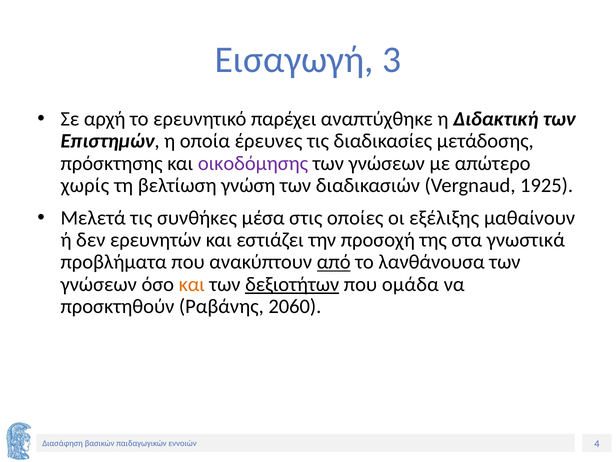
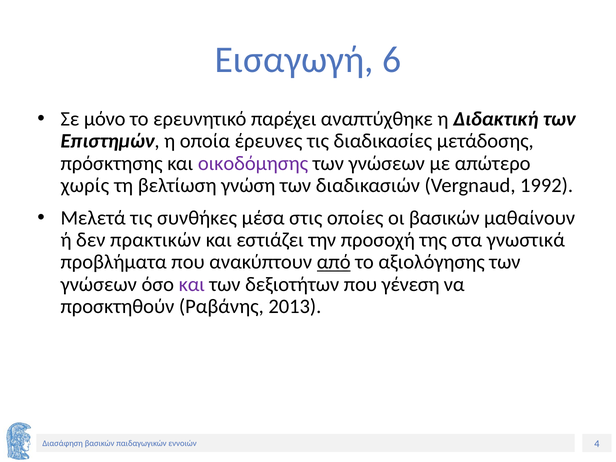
3: 3 -> 6 (392, 60)
αρχή: αρχή -> μόνο (105, 119)
1925: 1925 -> 1992 (547, 185)
οι εξέλιξης: εξέλιξης -> βασικών (444, 218)
ερευνητών: ερευνητών -> πρακτικών (156, 240)
λανθάνουσα: λανθάνουσα -> αξιολόγησης (432, 262)
και colour: orange -> purple (192, 284)
δεξιοτήτων underline: present -> none (292, 284)
ομάδα: ομάδα -> γένεση (411, 284)
2060: 2060 -> 2013 (295, 307)
